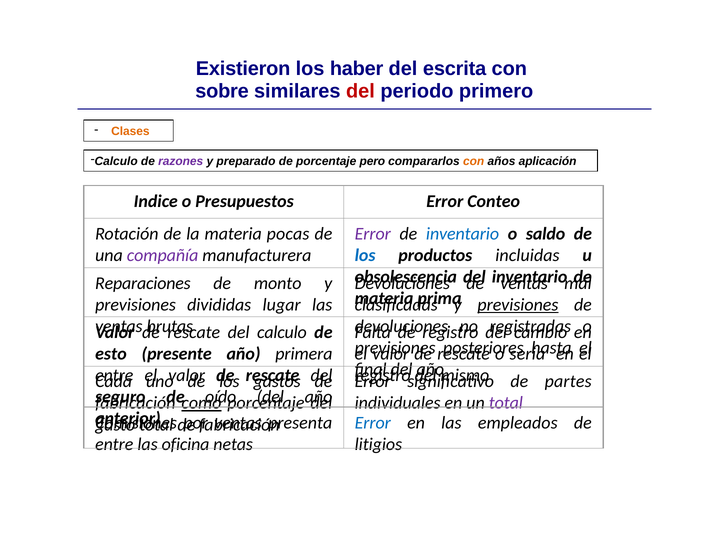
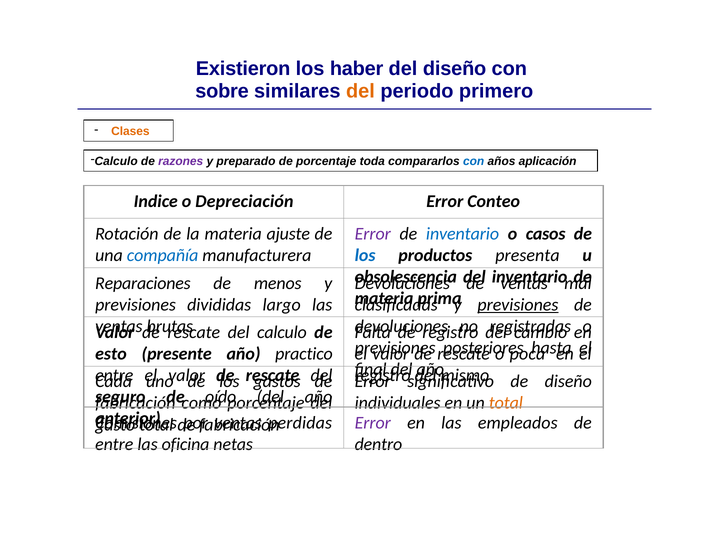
del escrita: escrita -> diseño (455, 69)
del colour: red -> orange (360, 91)
pero: pero -> toda (372, 161)
con colour: orange -> blue (474, 161)
Presupuestos: Presupuestos -> Depreciación (244, 201)
pocas: pocas -> ajuste (288, 234)
saldo: saldo -> casos (546, 234)
compañía colour: purple -> blue (163, 255)
incluidas: incluidas -> presenta (527, 255)
monto: monto -> menos (278, 283)
lugar: lugar -> largo (282, 305)
primera: primera -> practico (304, 354)
seria: seria -> poca (527, 354)
de partes: partes -> diseño (568, 381)
como underline: present -> none (201, 403)
total colour: purple -> orange (506, 403)
presenta: presenta -> perdidas (300, 422)
Error colour: blue -> purple (373, 422)
litigios: litigios -> dentro (378, 444)
